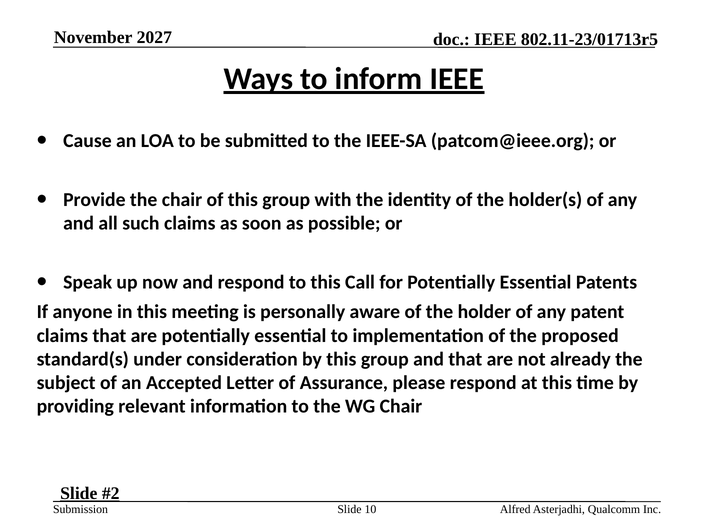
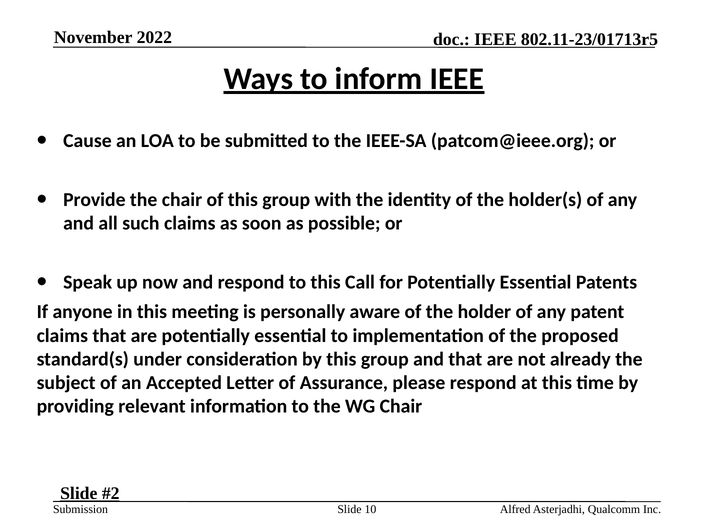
2027: 2027 -> 2022 (154, 38)
